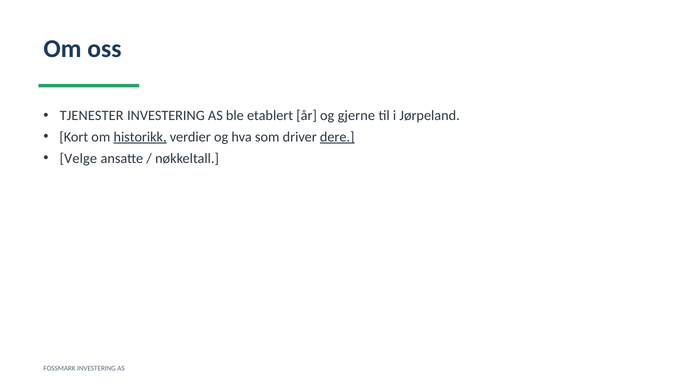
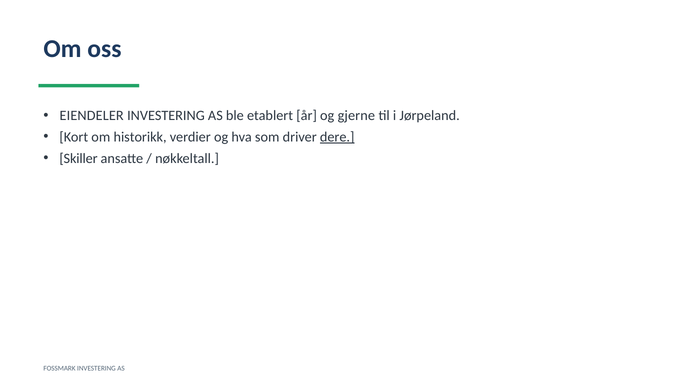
TJENESTER: TJENESTER -> EIENDELER (92, 116)
historikk underline: present -> none (140, 137)
Velge: Velge -> Skiller (78, 158)
